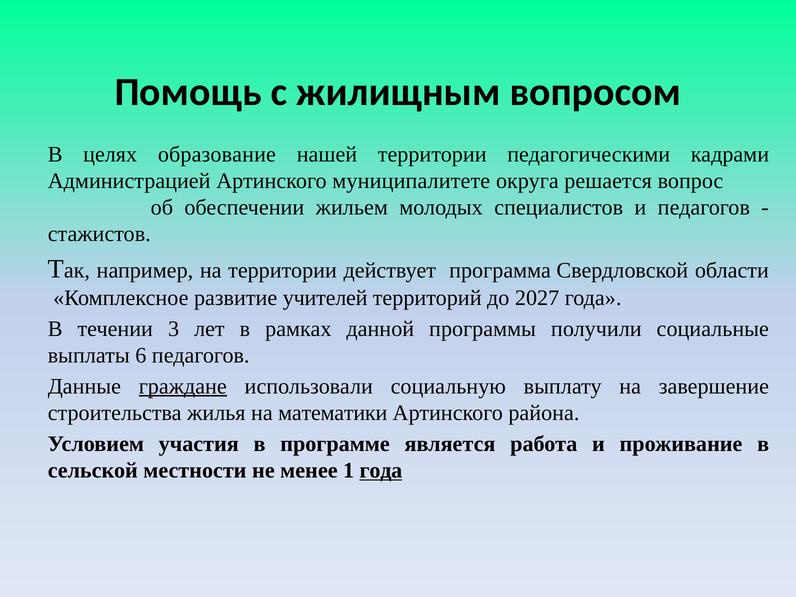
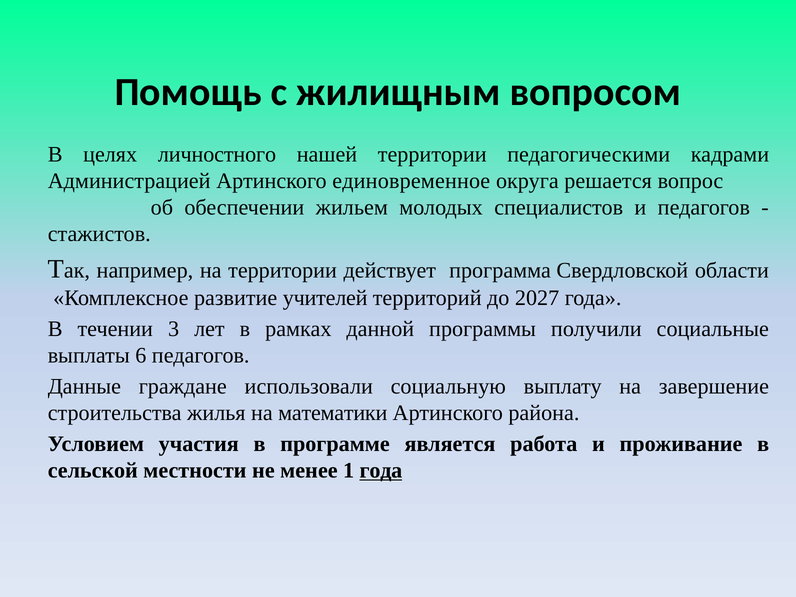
образование: образование -> личностного (217, 154)
муниципалитете: муниципалитете -> единовременное (411, 181)
граждане underline: present -> none (183, 386)
